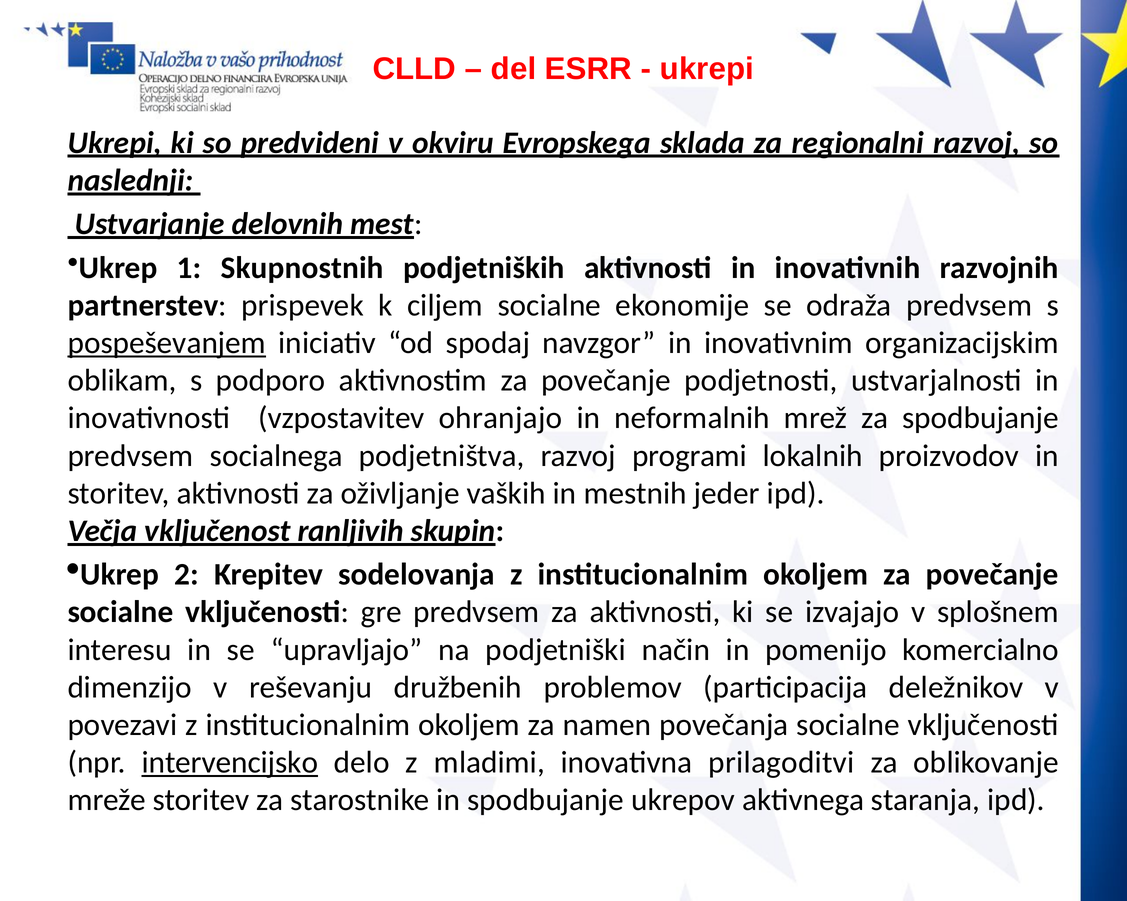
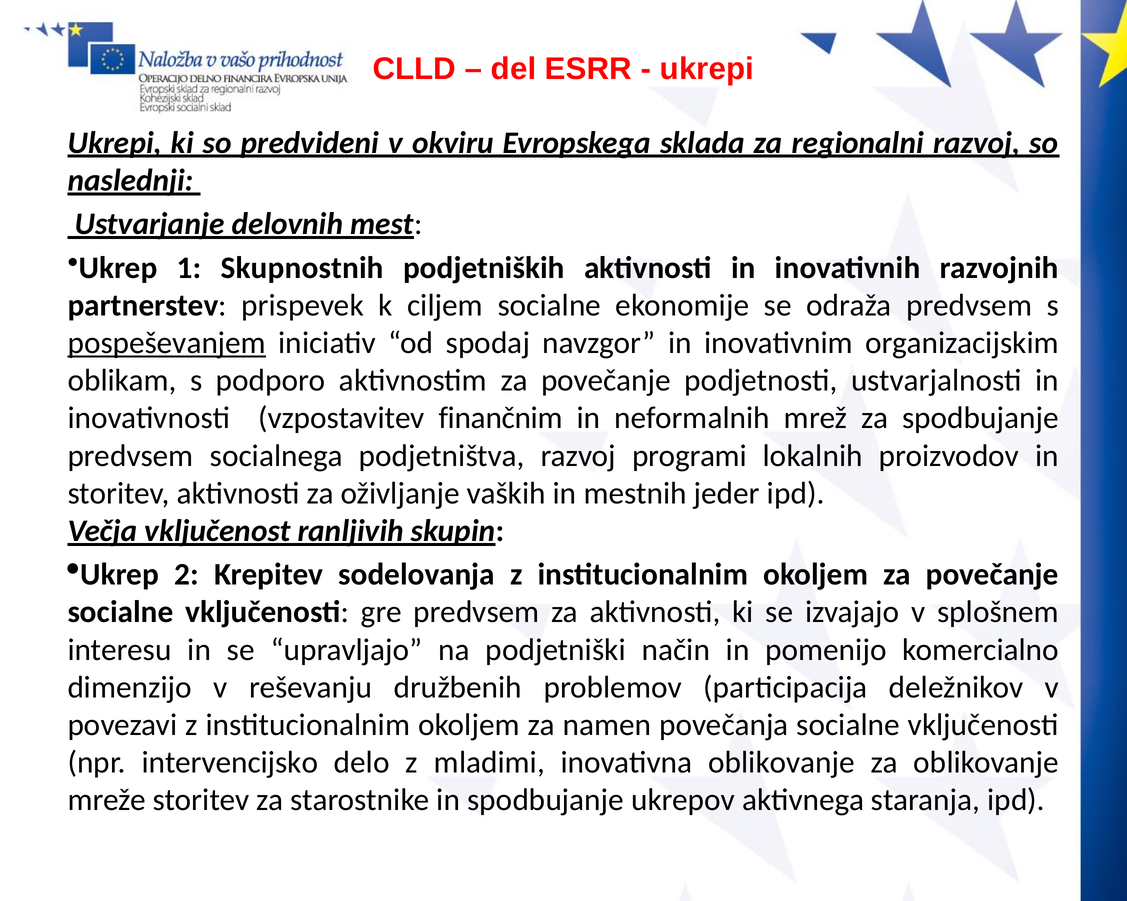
ohranjajo: ohranjajo -> finančnim (501, 418)
intervencijsko underline: present -> none (230, 763)
inovativna prilagoditvi: prilagoditvi -> oblikovanje (782, 763)
